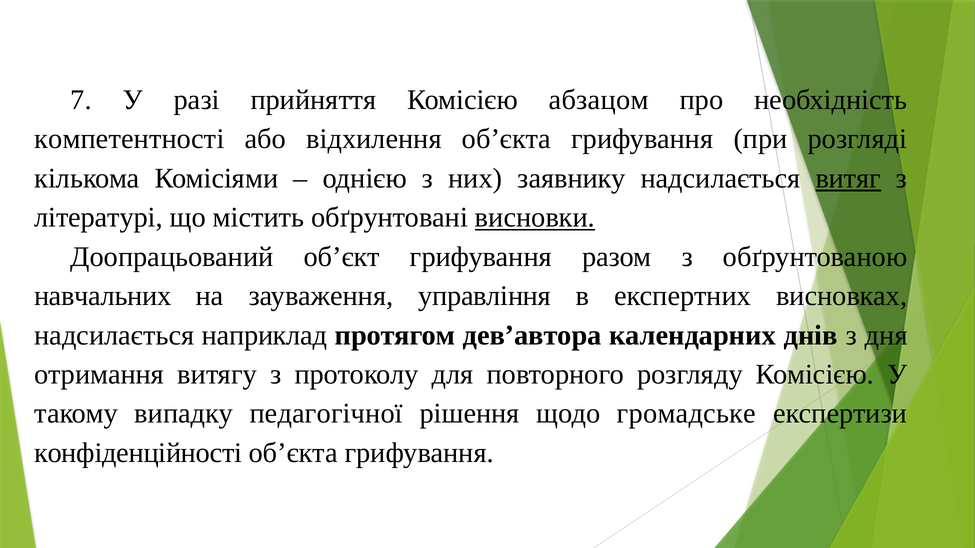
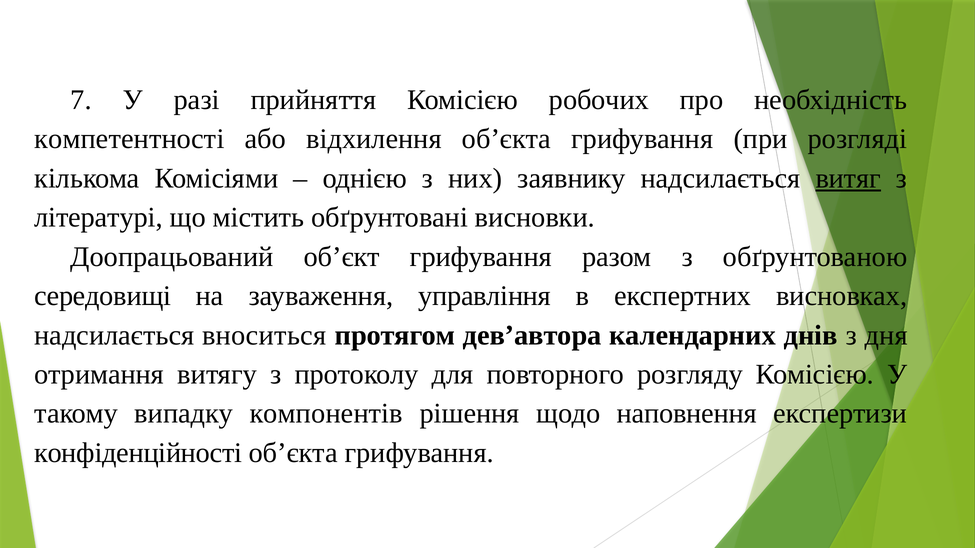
абзацом: абзацом -> робочих (599, 100)
висновки underline: present -> none (535, 218)
навчальних: навчальних -> середовищі (103, 296)
наприклад: наприклад -> вноситься (264, 335)
педагогічної: педагогічної -> компонентів (326, 414)
громадське: громадське -> наповнення (687, 414)
